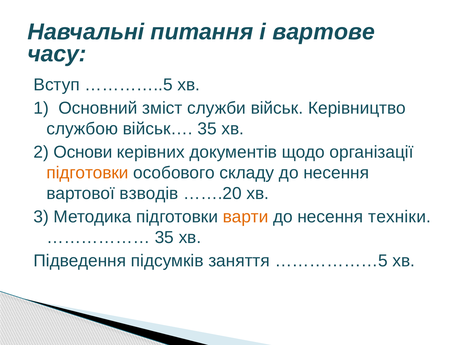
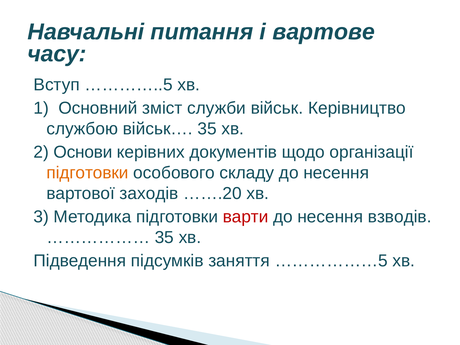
взводів: взводів -> заходів (149, 194)
варти colour: orange -> red (246, 217)
техніки: техніки -> взводів (400, 217)
